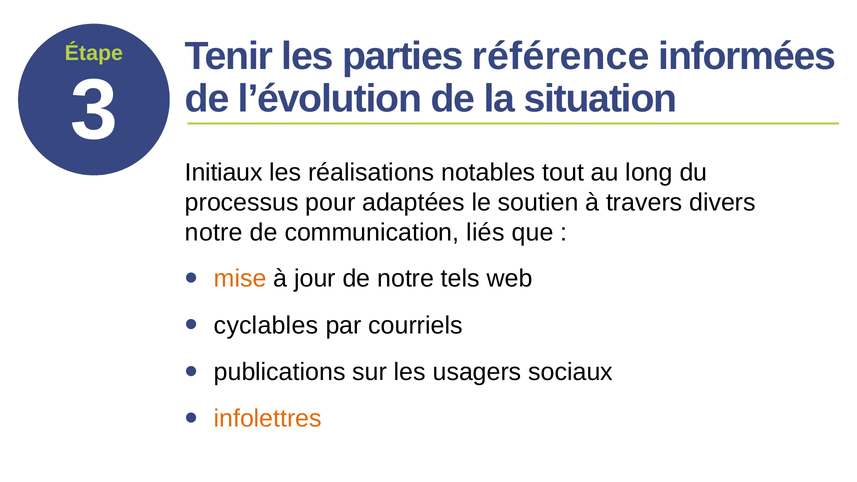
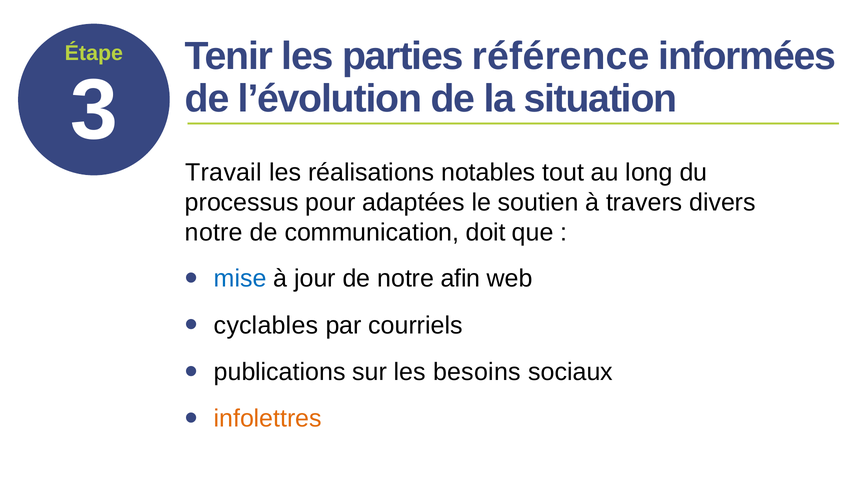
Initiaux: Initiaux -> Travail (224, 172)
liés: liés -> doit (486, 232)
mise colour: orange -> blue (240, 279)
tels: tels -> afin (460, 279)
usagers: usagers -> besoins (477, 372)
